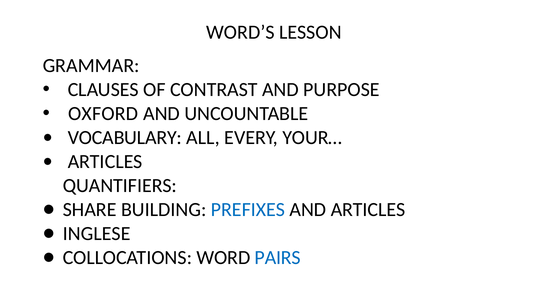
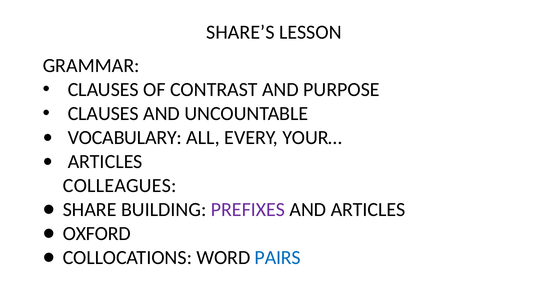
WORD’S: WORD’S -> SHARE’S (240, 32)
OXFORD: OXFORD -> CLAUSES (103, 114)
QUANTIFIERS: QUANTIFIERS -> COLLEAGUES (120, 185)
PREFIXES colour: blue -> purple (248, 209)
INGLESE: INGLESE -> OXFORD (97, 233)
